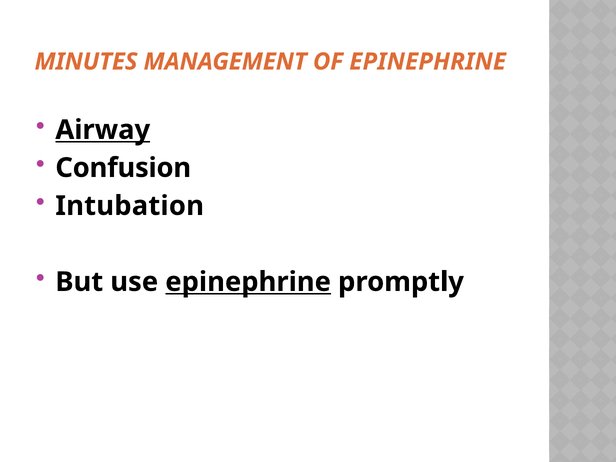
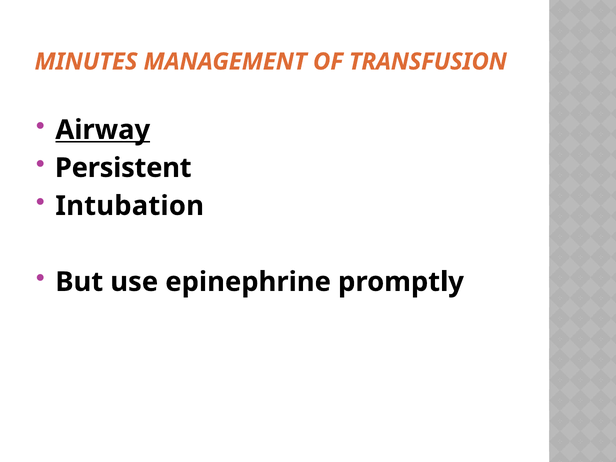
OF EPINEPHRINE: EPINEPHRINE -> TRANSFUSION (428, 62)
Confusion: Confusion -> Persistent (123, 168)
epinephrine underline: present -> none (248, 282)
